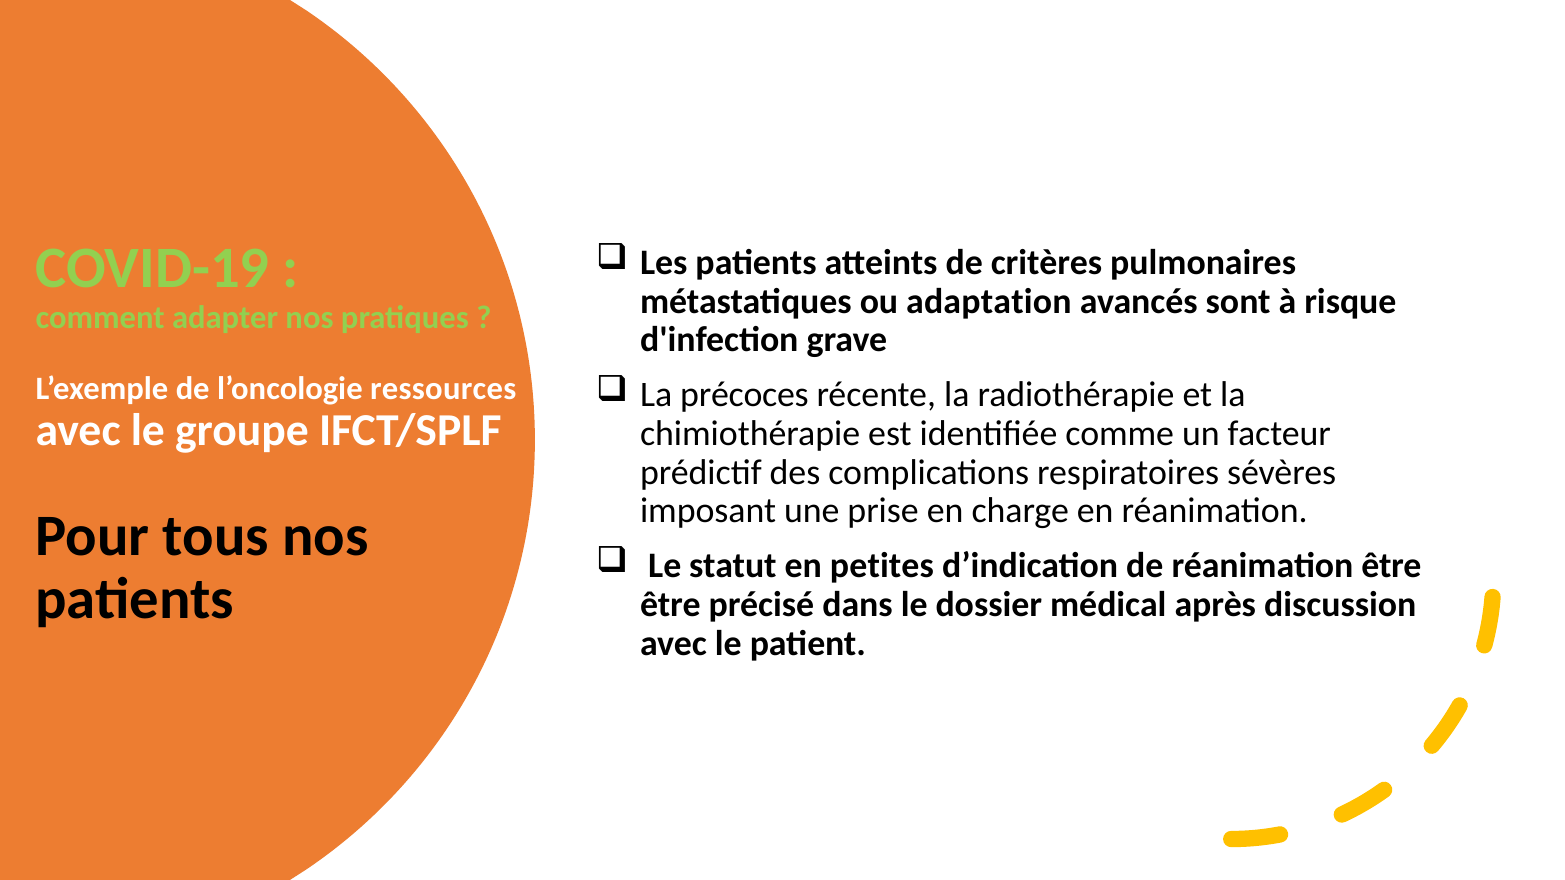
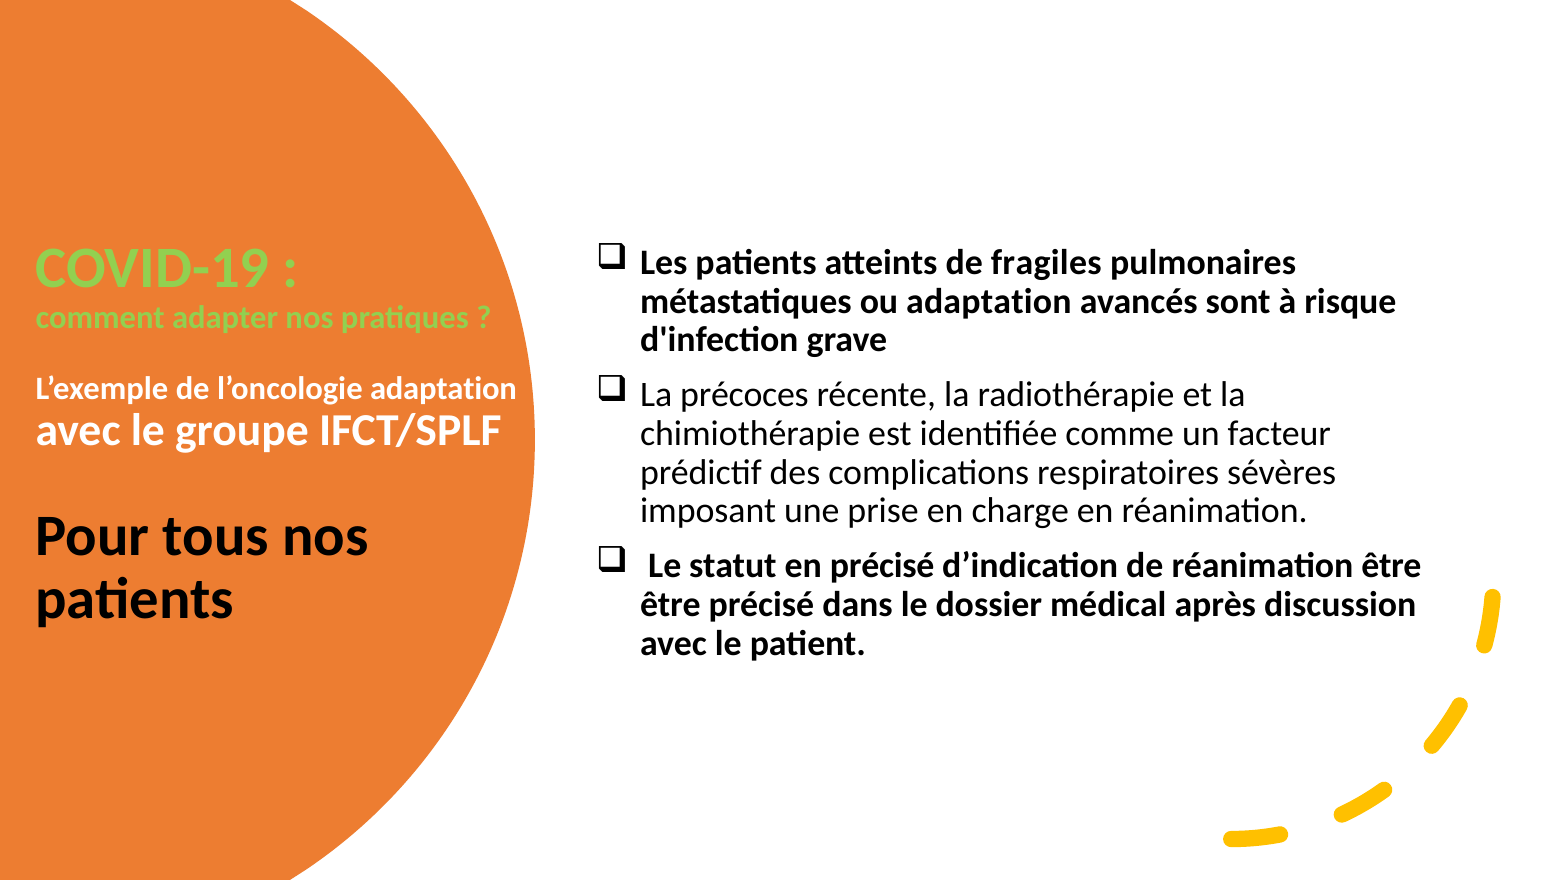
critères: critères -> fragiles (1046, 263)
l’oncologie ressources: ressources -> adaptation (443, 388)
en petites: petites -> précisé (882, 566)
